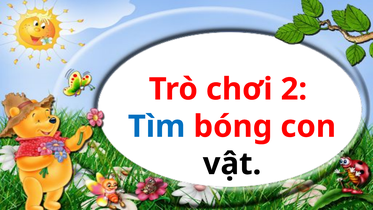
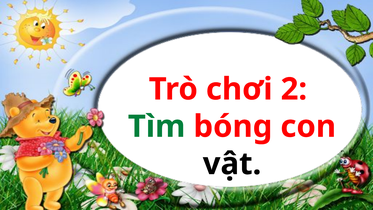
Tìm colour: blue -> green (157, 126)
